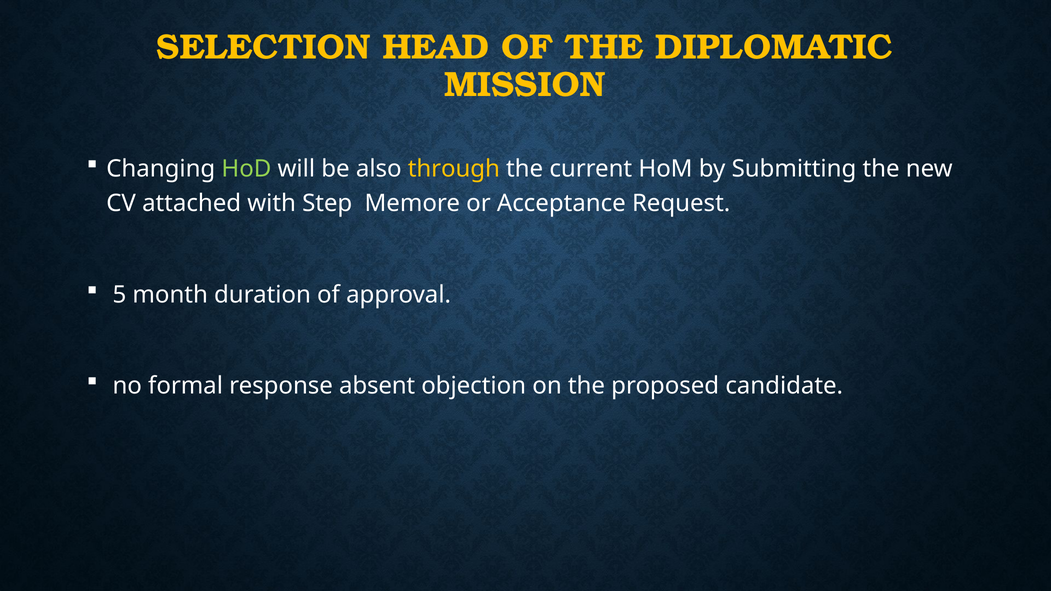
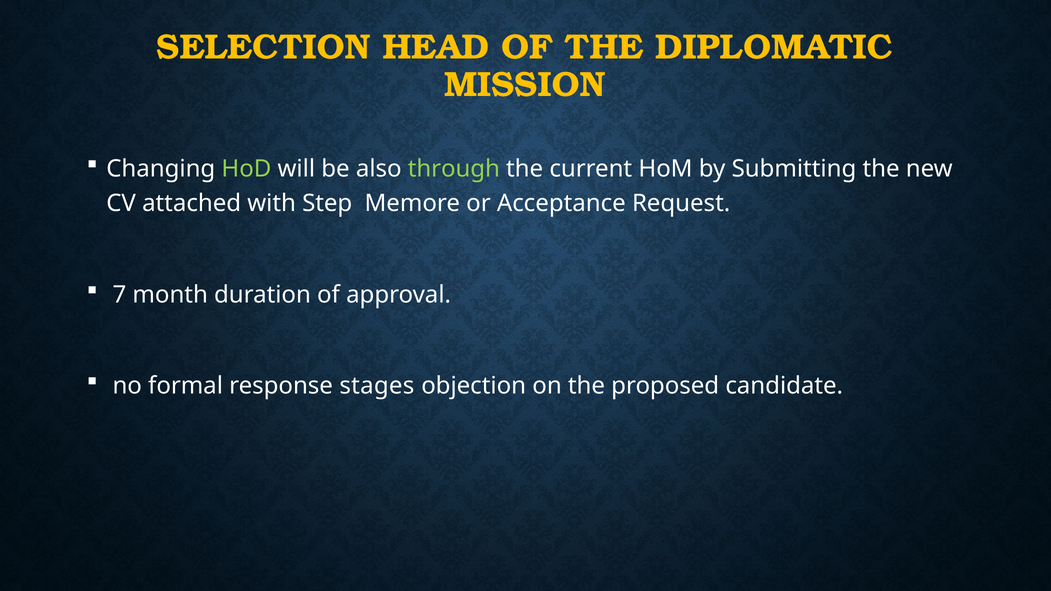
through colour: yellow -> light green (454, 169)
5: 5 -> 7 (119, 295)
absent: absent -> stages (377, 386)
